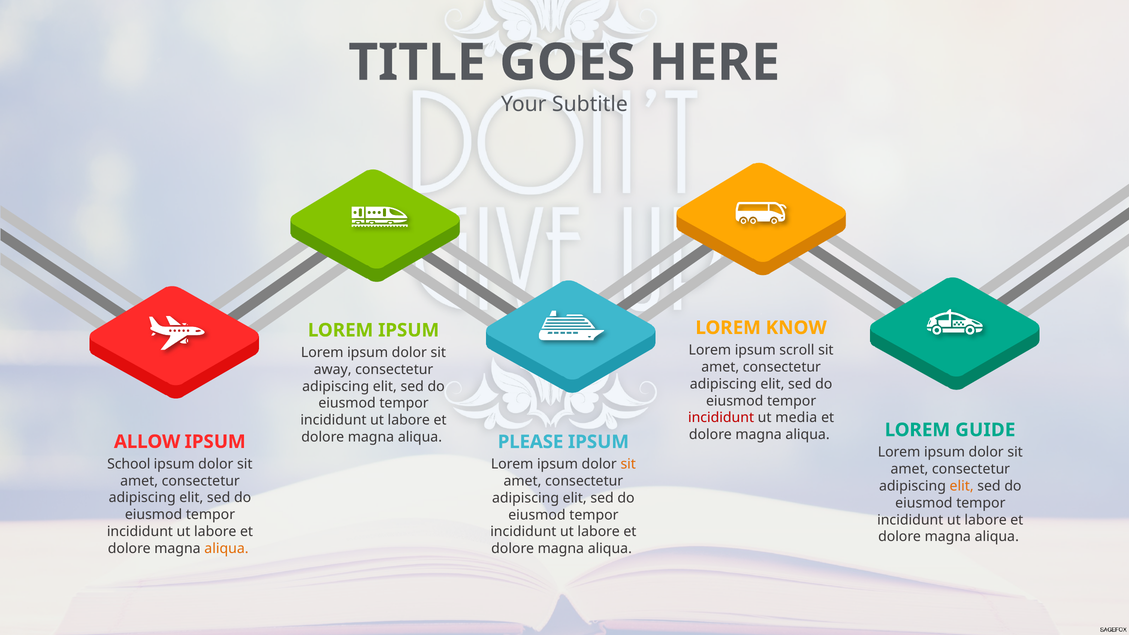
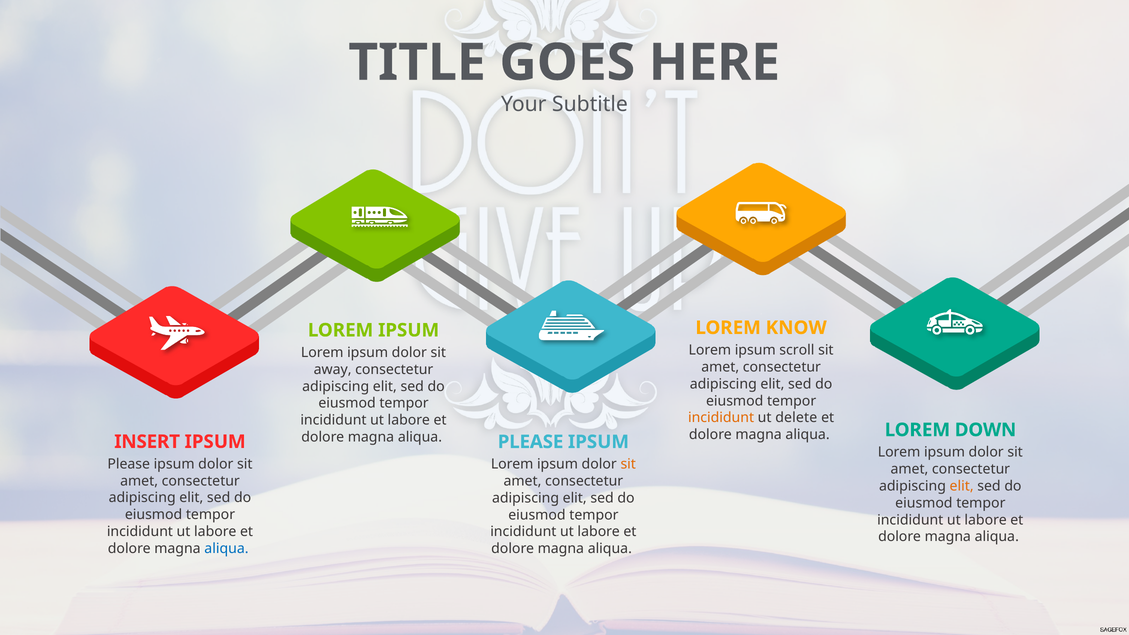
incididunt colour: red -> orange (721, 418)
media: media -> delete (796, 418)
GUIDE: GUIDE -> DOWN (986, 430)
ALLOW: ALLOW -> INSERT (147, 442)
School: School -> Please (129, 464)
aliqua colour: orange -> blue (226, 549)
